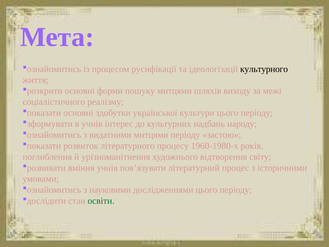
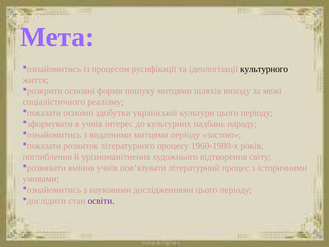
освіти colour: green -> purple (101, 201)
